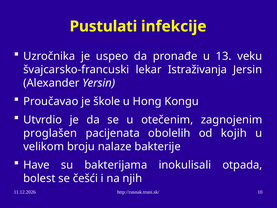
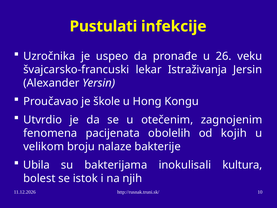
13: 13 -> 26 (224, 56)
proglašen: proglašen -> fenomena (50, 133)
Have: Have -> Ubila (36, 165)
otpada: otpada -> kultura (242, 165)
češći: češći -> istok (85, 178)
